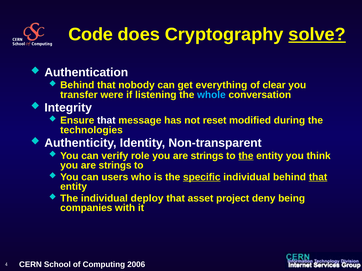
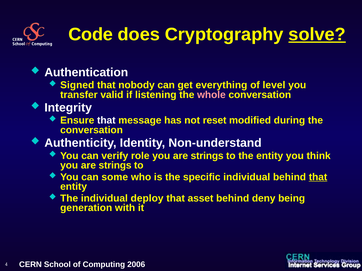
Behind: Behind -> Signed (77, 85)
clear: clear -> level (274, 85)
were: were -> valid (112, 95)
whole colour: light blue -> pink (211, 95)
technologies: technologies -> conversation (92, 130)
Non-transparent: Non-transparent -> Non-understand (215, 143)
the underline: present -> none (246, 156)
users: users -> some (115, 177)
specific underline: present -> none (202, 177)
asset project: project -> behind (233, 199)
companies: companies -> generation (86, 208)
